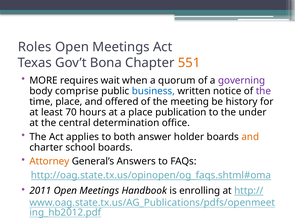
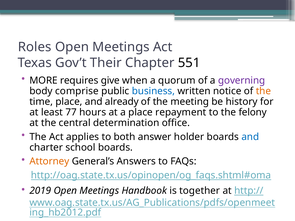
Bona: Bona -> Their (106, 63)
551 colour: orange -> black (189, 63)
wait: wait -> give (110, 81)
the colour: purple -> orange (263, 91)
offered: offered -> already (122, 102)
70: 70 -> 77 (71, 112)
publication: publication -> repayment (181, 112)
under: under -> felony (253, 112)
and colour: orange -> blue (250, 137)
2011: 2011 -> 2019 (40, 191)
enrolling: enrolling -> together (200, 191)
